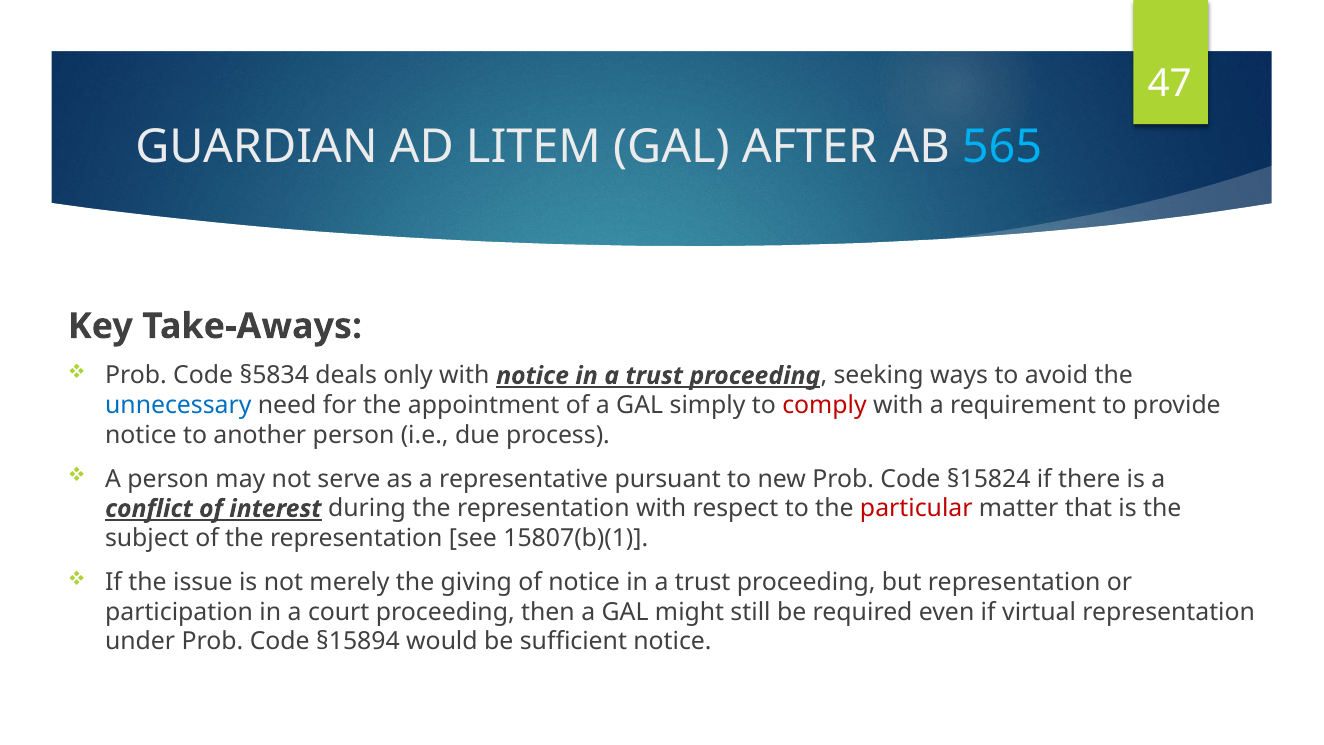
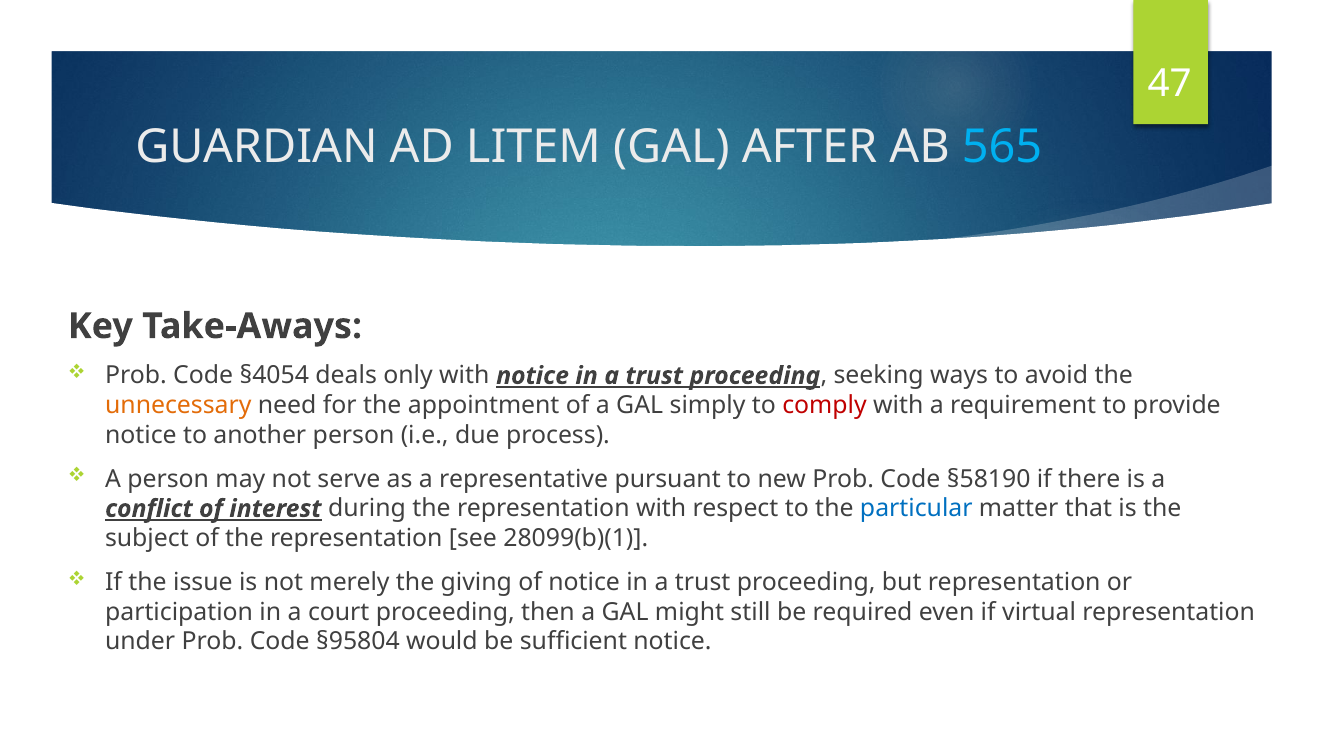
§5834: §5834 -> §4054 (274, 376)
unnecessary colour: blue -> orange (178, 405)
§15824: §15824 -> §58190 (989, 479)
particular colour: red -> blue (916, 509)
15807(b)(1: 15807(b)(1 -> 28099(b)(1 (576, 538)
§15894: §15894 -> §95804 (358, 642)
